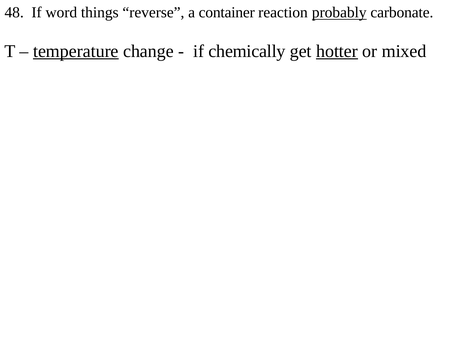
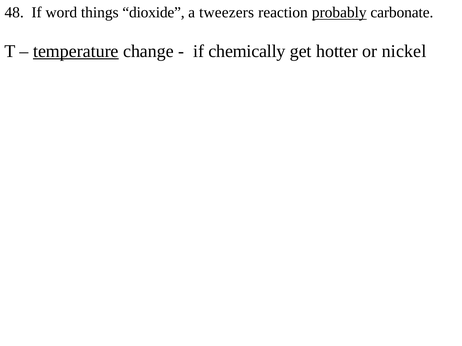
reverse: reverse -> dioxide (154, 13)
container: container -> tweezers (227, 13)
hotter underline: present -> none (337, 51)
mixed: mixed -> nickel (404, 51)
